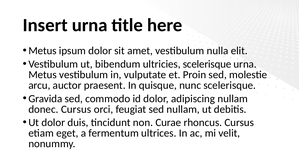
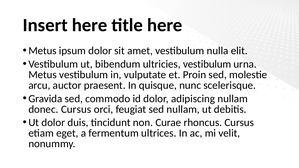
Insert urna: urna -> here (90, 25)
ultricies scelerisque: scelerisque -> vestibulum (207, 64)
